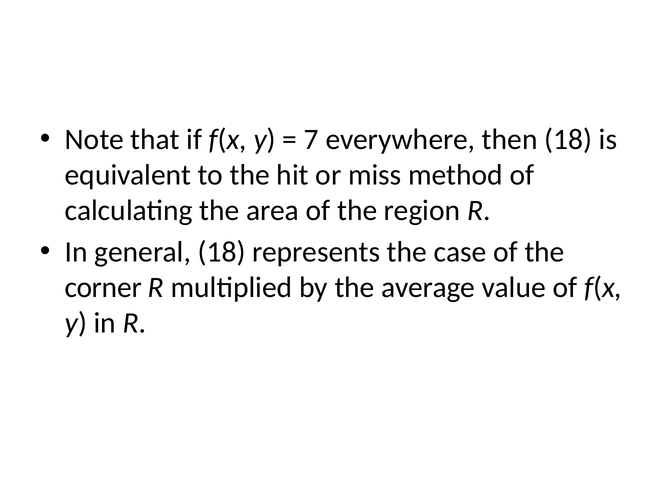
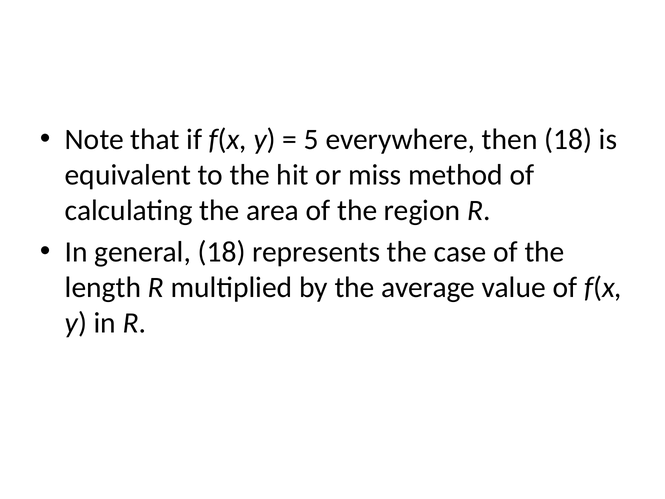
7: 7 -> 5 (311, 140)
corner: corner -> length (103, 287)
